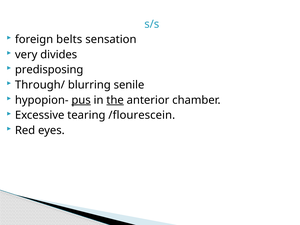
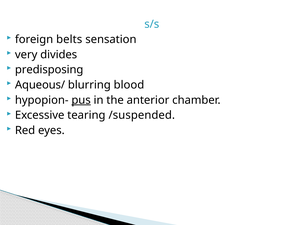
Through/: Through/ -> Aqueous/ (40, 85)
senile: senile -> blood (129, 85)
the underline: present -> none (115, 100)
/flourescein: /flourescein -> /suspended (142, 115)
